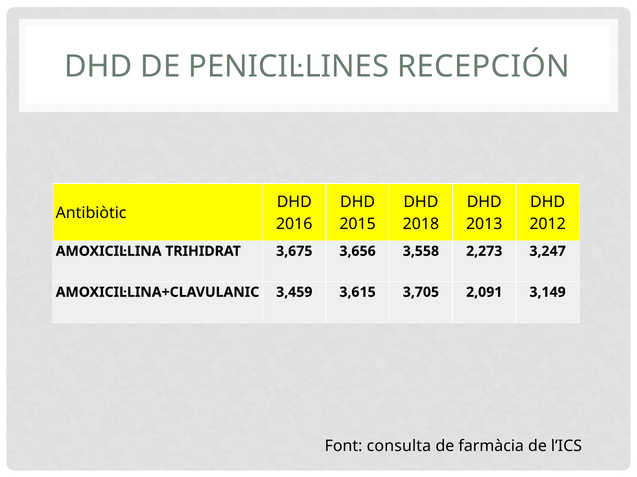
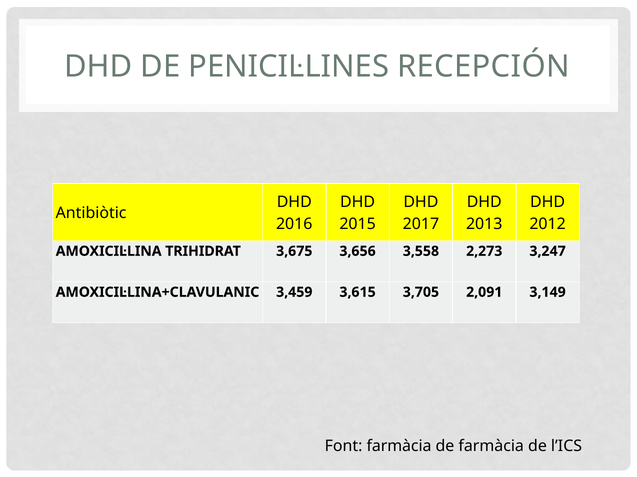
2018: 2018 -> 2017 (421, 224)
Font consulta: consulta -> farmàcia (399, 447)
